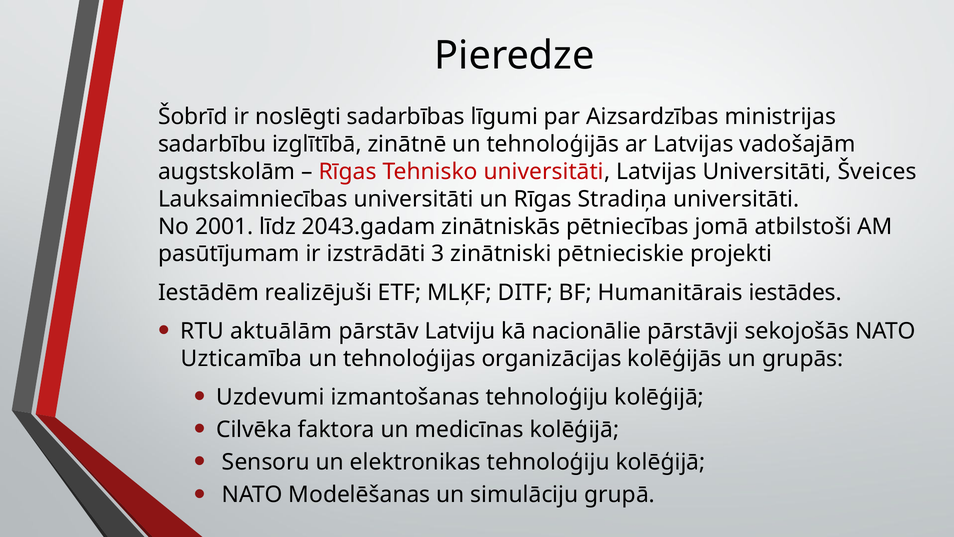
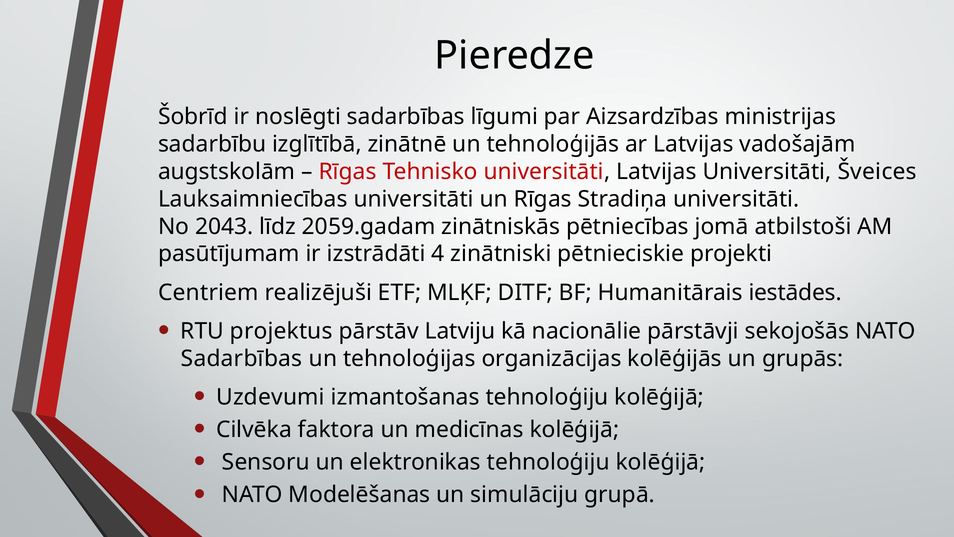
2001: 2001 -> 2043 (224, 226)
2043.gadam: 2043.gadam -> 2059.gadam (369, 226)
3: 3 -> 4 (438, 254)
Iestādēm: Iestādēm -> Centriem (208, 292)
aktuālām: aktuālām -> projektus (281, 331)
Uzticamība: Uzticamība -> Sadarbības (242, 358)
